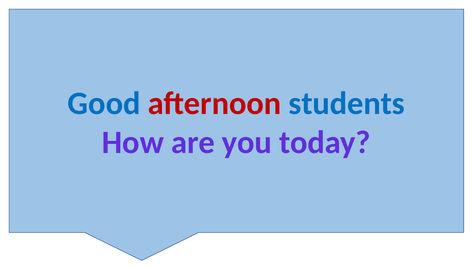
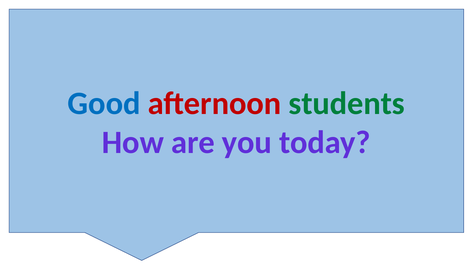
students colour: blue -> green (347, 103)
